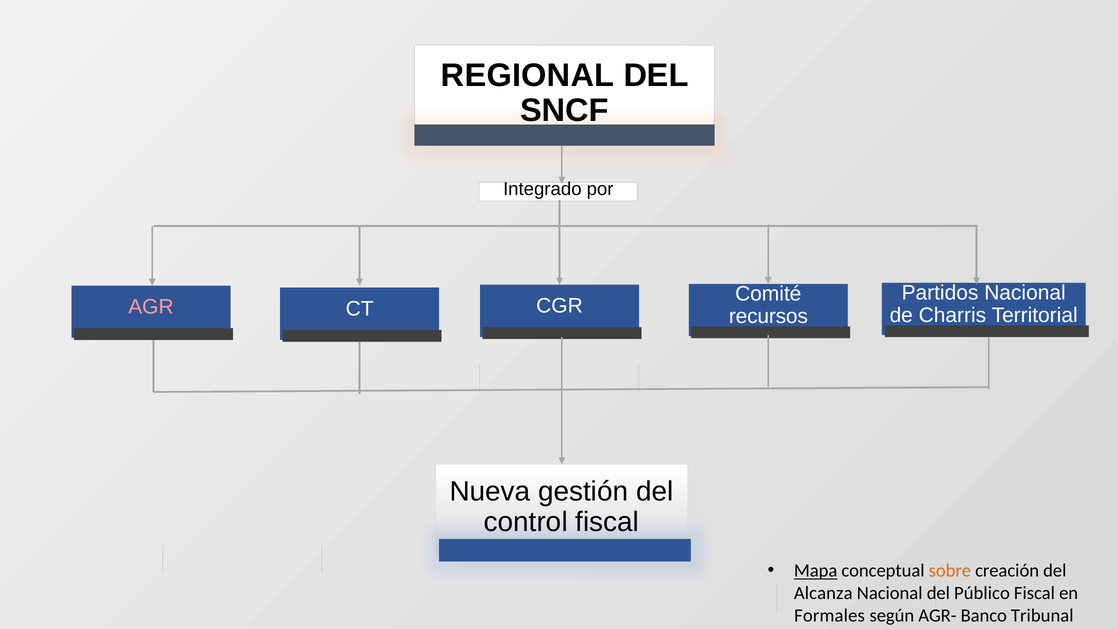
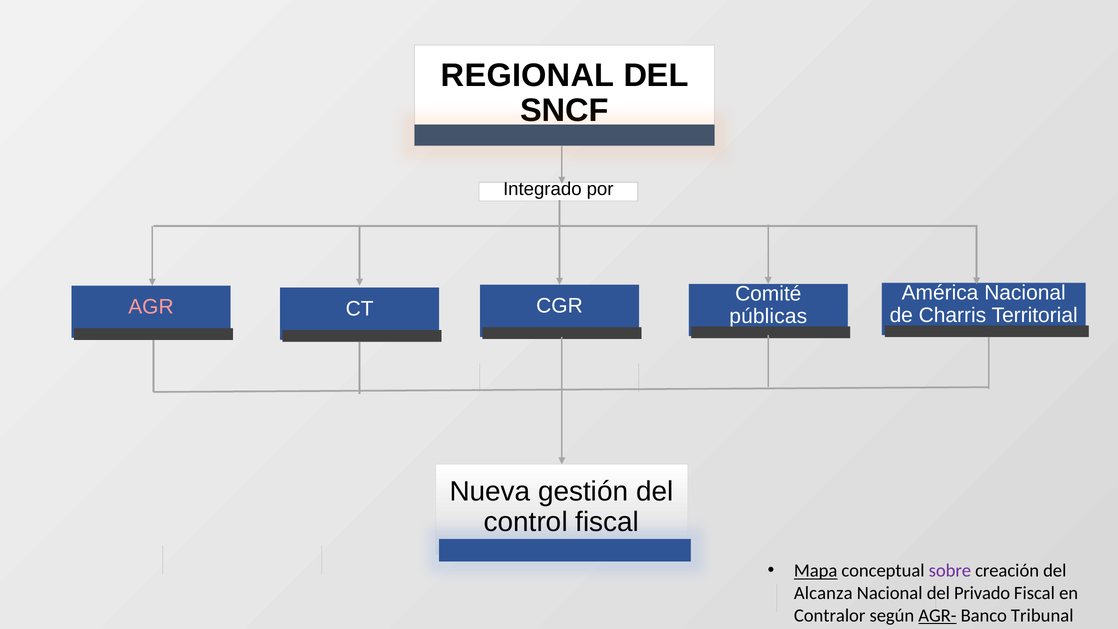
Partidos: Partidos -> América (940, 293)
recursos: recursos -> públicas (768, 316)
sobre colour: orange -> purple (950, 571)
Público: Público -> Privado (982, 593)
Formales: Formales -> Contralor (830, 615)
AGR- underline: none -> present (937, 615)
